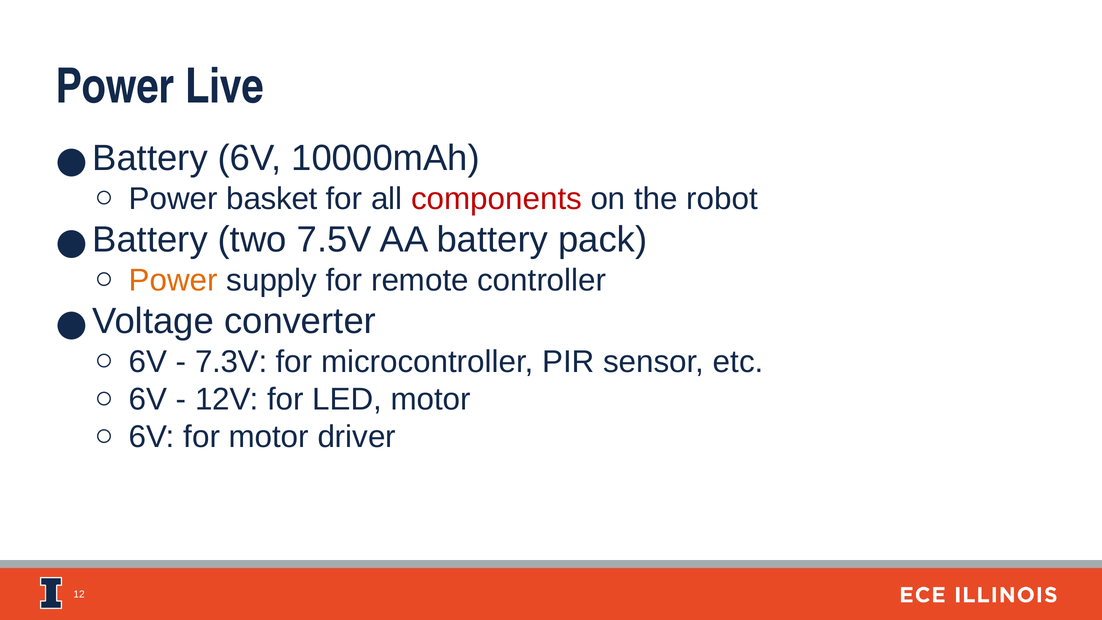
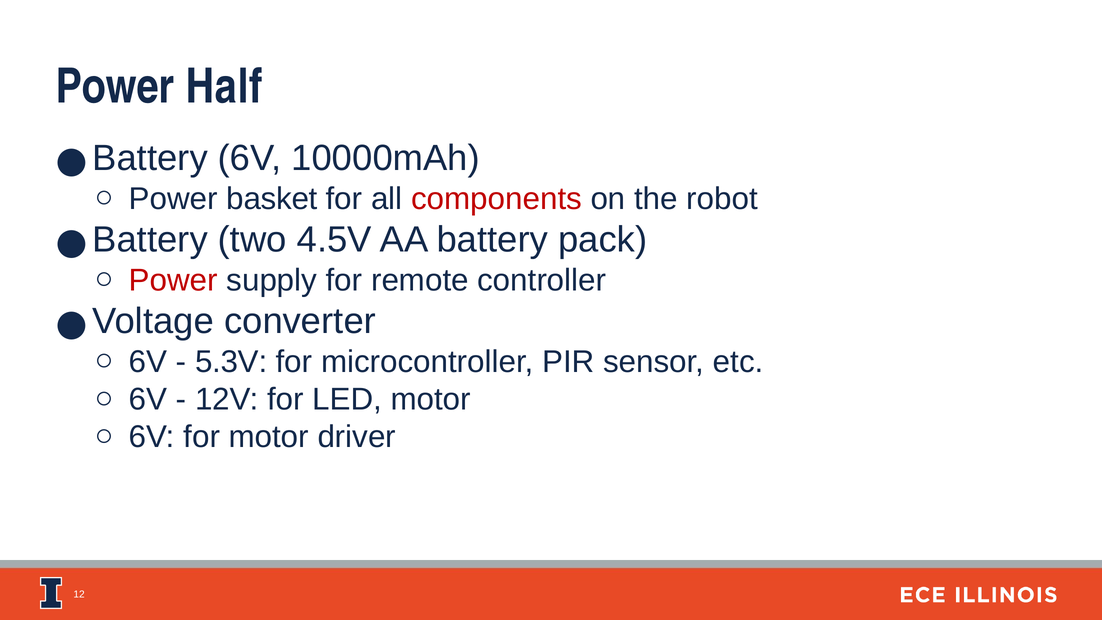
Live: Live -> Half (224, 87)
7.5V: 7.5V -> 4.5V (334, 240)
Power colour: orange -> red (173, 280)
7.3V: 7.3V -> 5.3V (231, 362)
